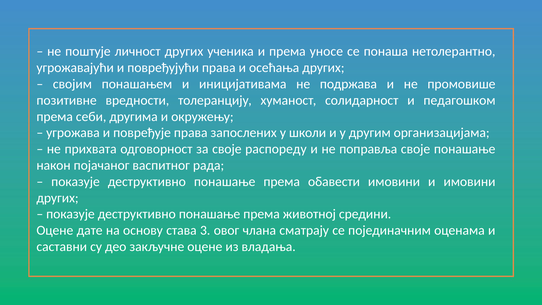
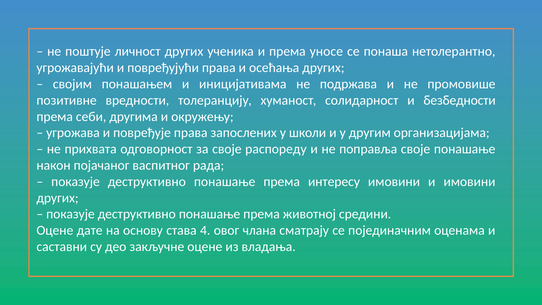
педагошком: педагошком -> безбедности (460, 100)
обавести: обавести -> интересу (334, 182)
3: 3 -> 4 (205, 230)
